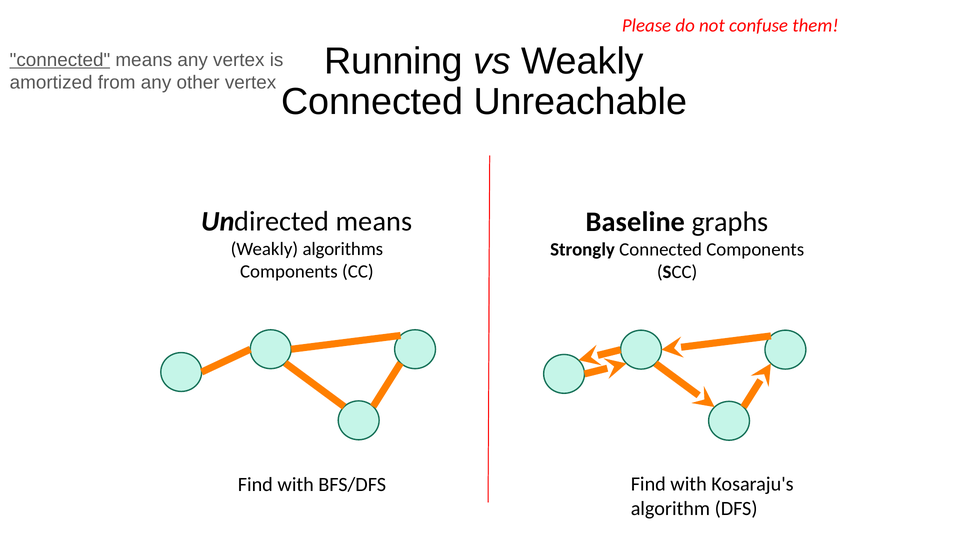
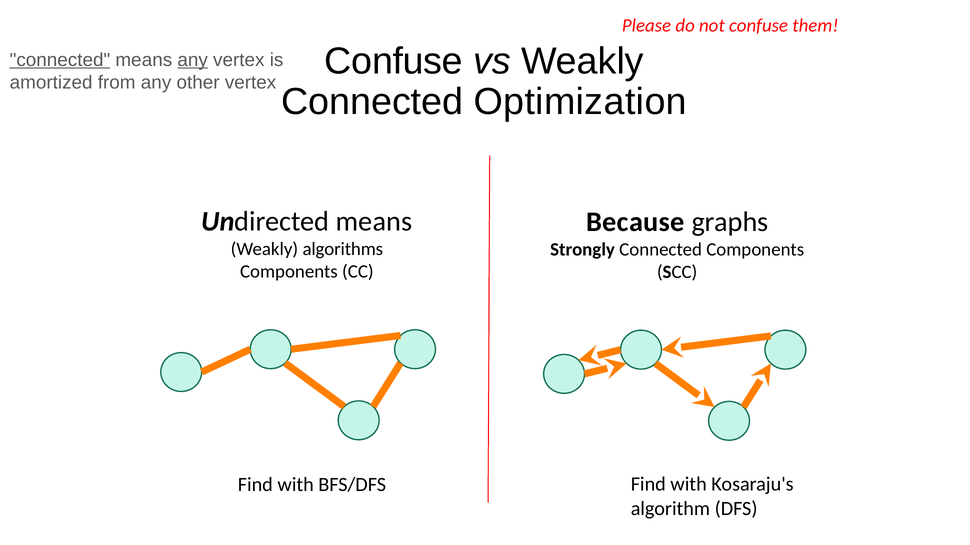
Running: Running -> Confuse (394, 61)
any underline: none -> present (193, 60)
Unreachable: Unreachable -> Optimization (580, 102)
Baseline: Baseline -> Because (635, 222)
